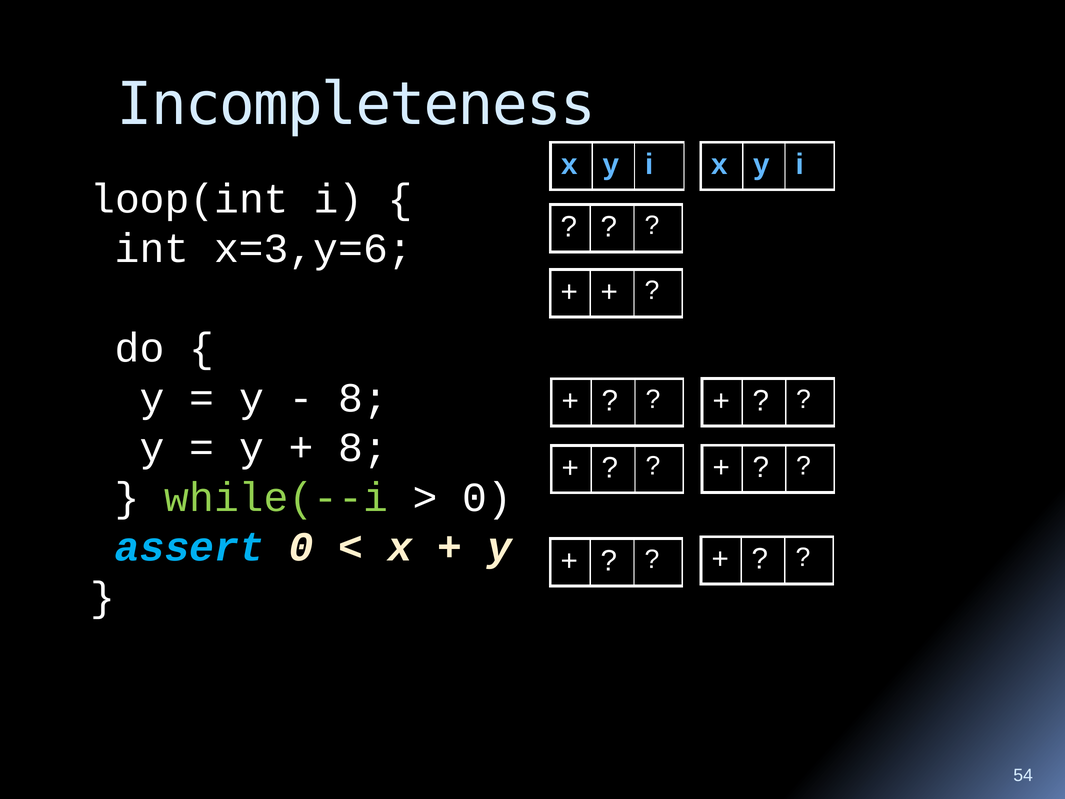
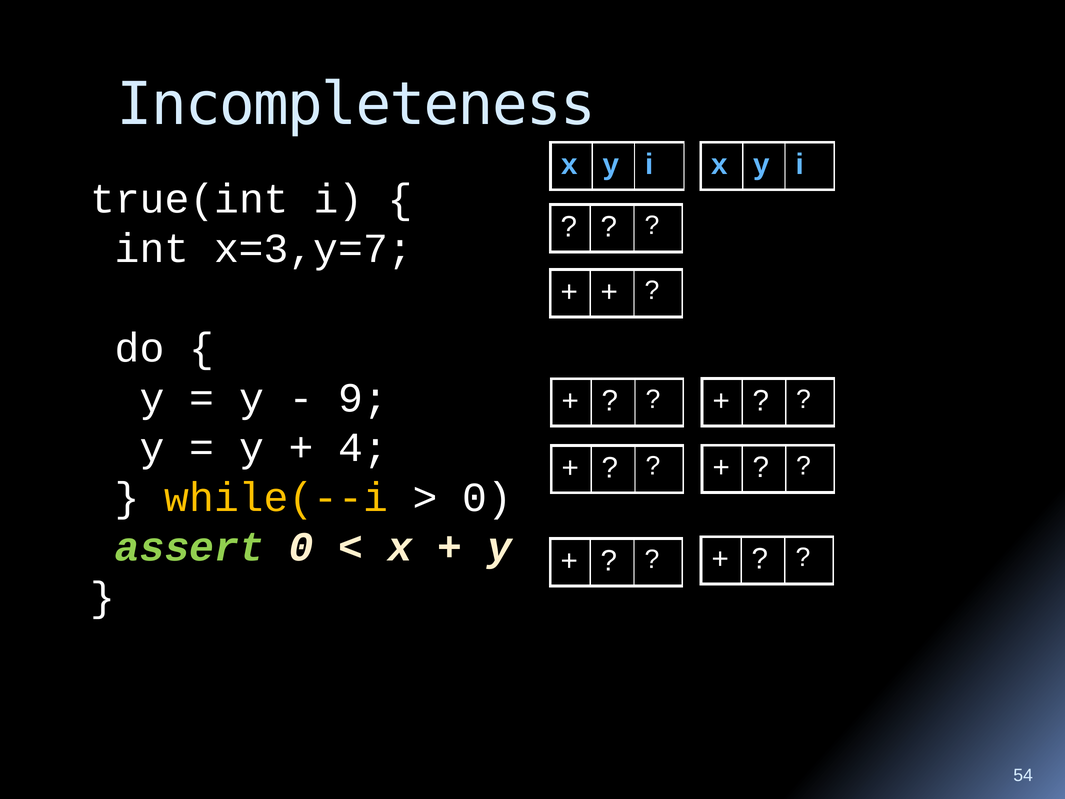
loop(int: loop(int -> true(int (190, 199)
x=3,y=6: x=3,y=6 -> x=3,y=7 (313, 249)
8: 8 -> 9 (363, 398)
8: 8 -> 4 (363, 448)
while(--i colour: light green -> yellow (276, 497)
assert colour: light blue -> light green (189, 547)
